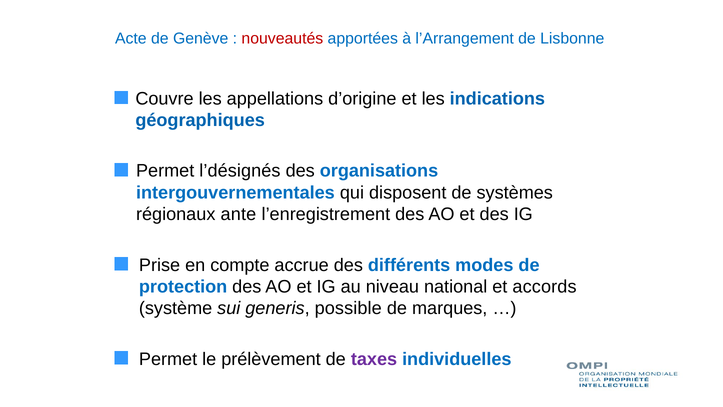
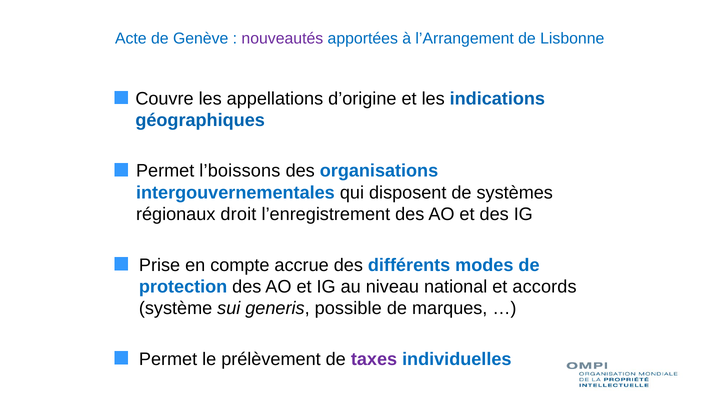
nouveautés colour: red -> purple (282, 39)
l’désignés: l’désignés -> l’boissons (240, 171)
ante: ante -> droit (238, 214)
